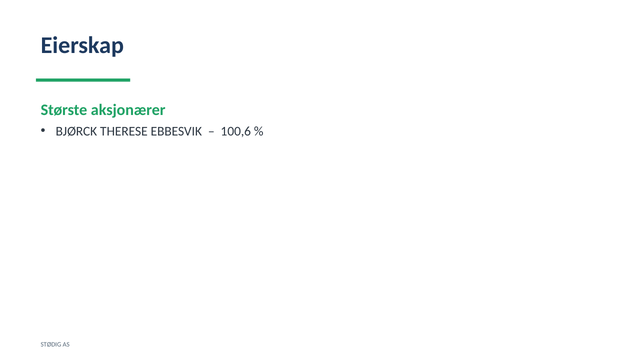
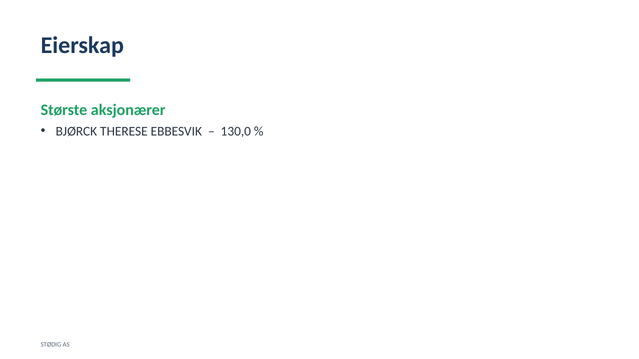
100,6: 100,6 -> 130,0 (236, 131)
